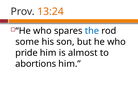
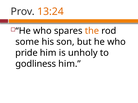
the colour: blue -> orange (92, 31)
almost: almost -> unholy (83, 53)
abortions: abortions -> godliness (36, 64)
